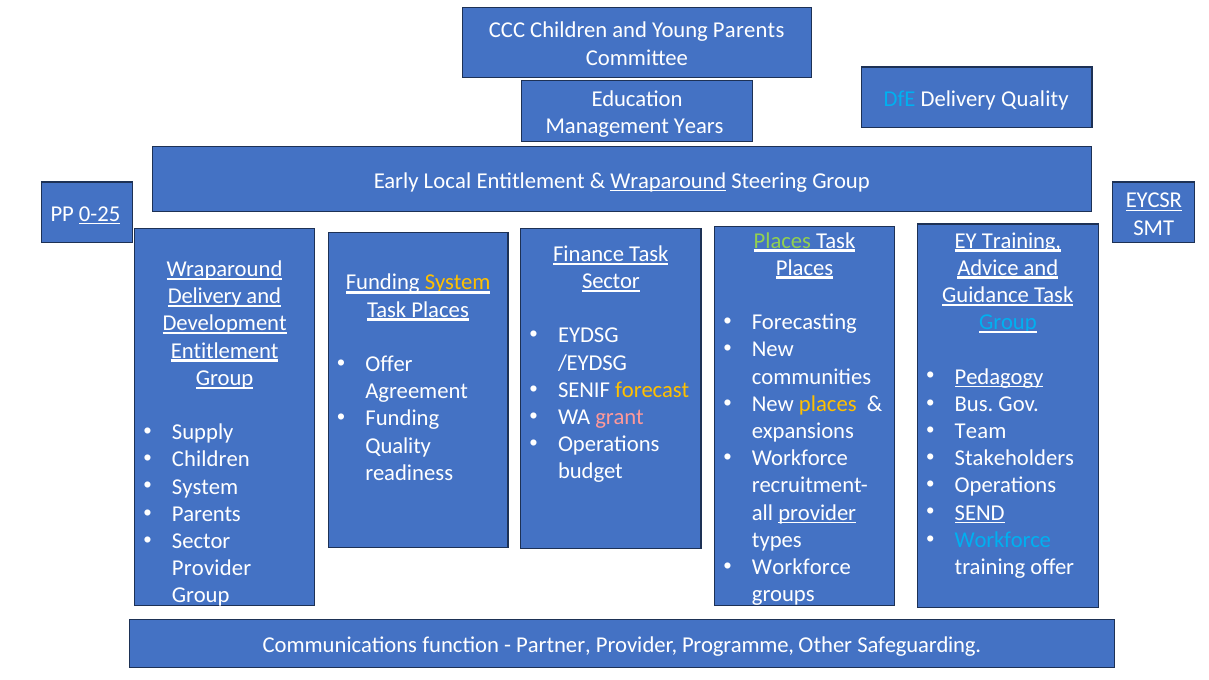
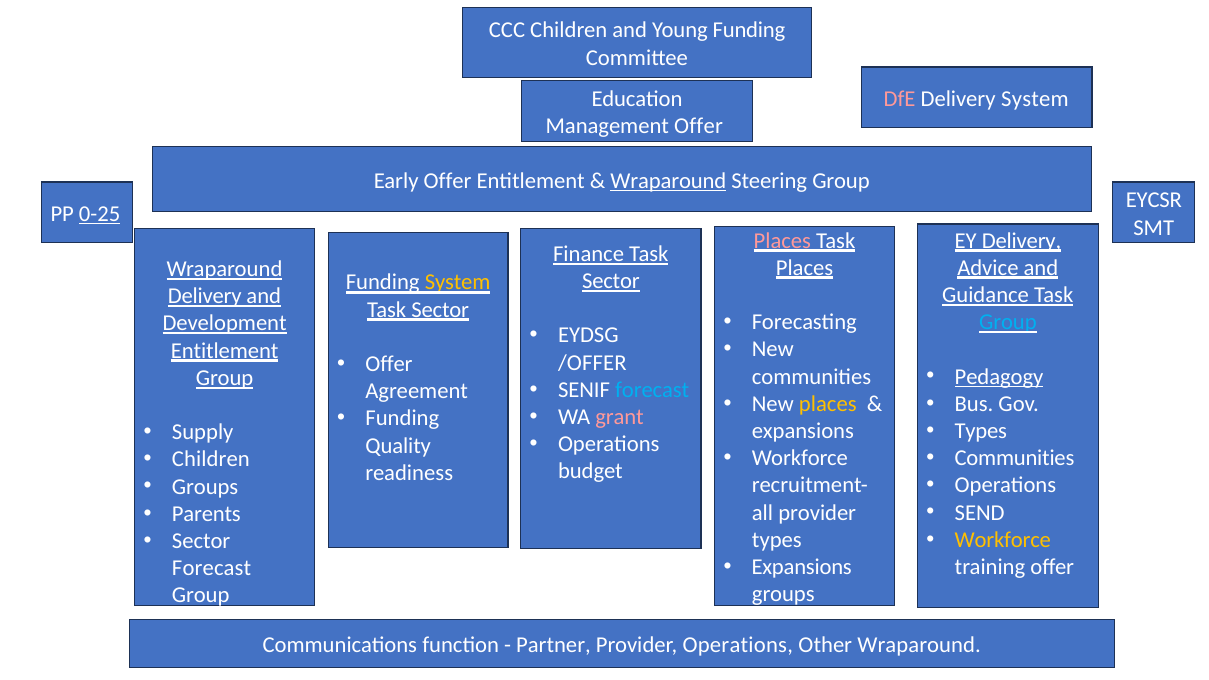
Young Parents: Parents -> Funding (749, 30)
DfE colour: light blue -> pink (900, 99)
Delivery Quality: Quality -> System (1035, 99)
Management Years: Years -> Offer (699, 126)
Early Local: Local -> Offer (448, 181)
EYCSR underline: present -> none (1154, 200)
Places colour: light green -> pink (782, 241)
EY Training: Training -> Delivery (1022, 241)
Places: Places -> Sector (440, 310)
/EYDSG: /EYDSG -> /OFFER (592, 363)
forecast colour: yellow -> light blue (652, 390)
Team: Team -> Types (981, 431)
Stakeholders: Stakeholders -> Communities (1014, 458)
System: System -> Groups (205, 487)
SEND underline: present -> none (980, 513)
provider underline: present -> none (817, 513)
Workforce colour: light blue -> yellow (1003, 540)
Workforce: Workforce -> Expansions (802, 567)
Provider: Provider -> Forecast (212, 568)
Provider Programme: Programme -> Operations (738, 645)
Other Safeguarding: Safeguarding -> Wraparound (919, 645)
